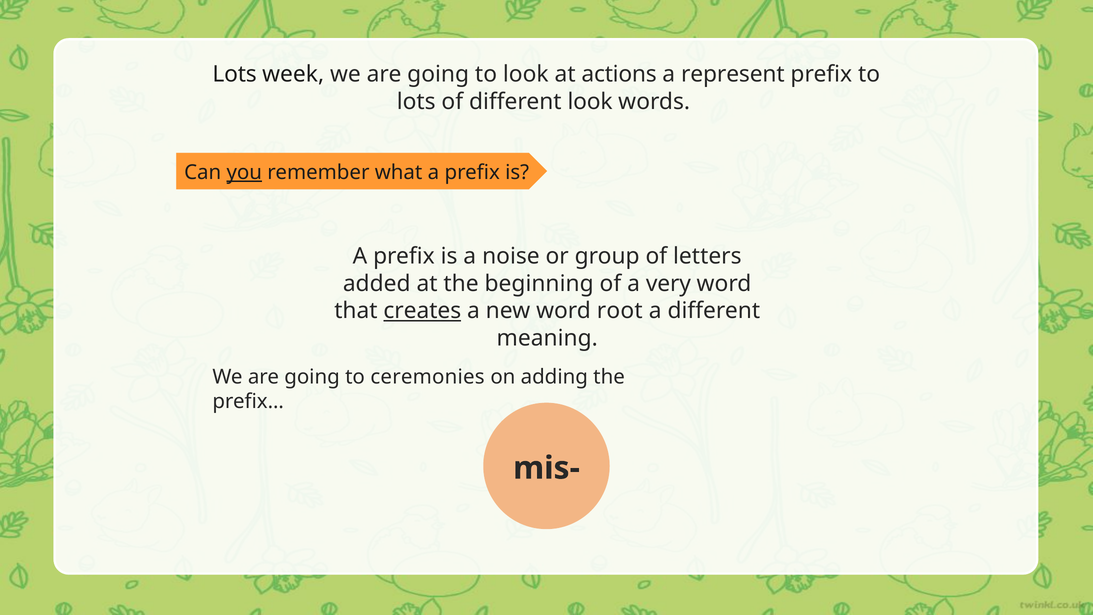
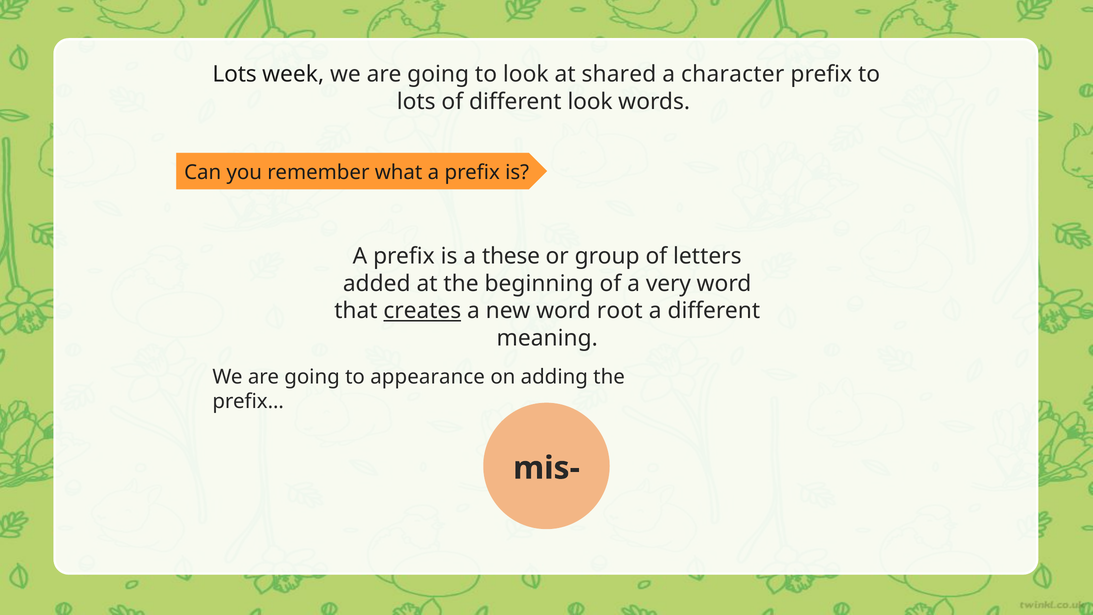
actions: actions -> shared (619, 74)
represent: represent -> character (733, 74)
you underline: present -> none (244, 172)
noise: noise -> these (511, 256)
ceremonies: ceremonies -> appearance (428, 377)
